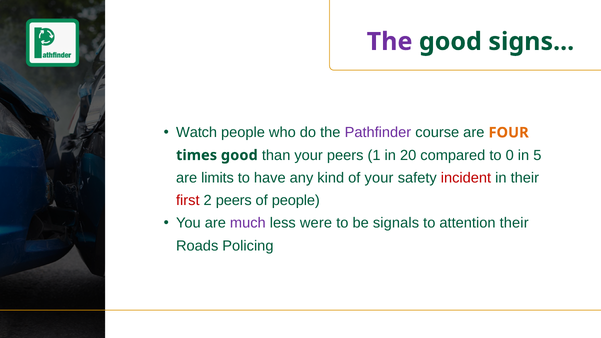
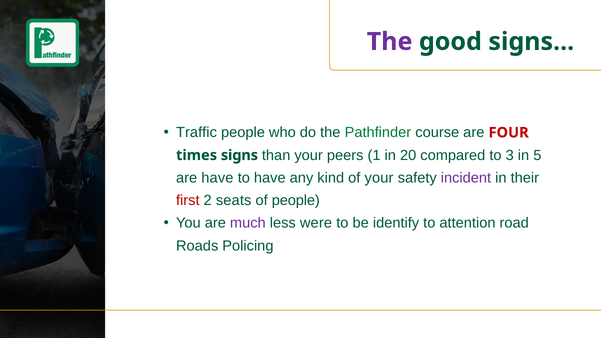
Watch: Watch -> Traffic (197, 133)
Pathfinder colour: purple -> green (378, 133)
FOUR colour: orange -> red (509, 133)
times good: good -> signs (239, 155)
0: 0 -> 3 (510, 155)
are limits: limits -> have (217, 178)
incident colour: red -> purple (466, 178)
2 peers: peers -> seats (234, 201)
signals: signals -> identify (396, 223)
attention their: their -> road (514, 223)
